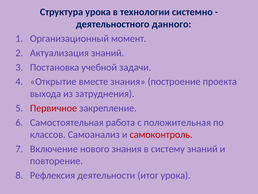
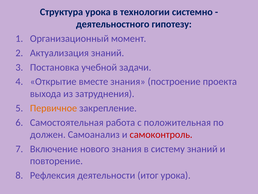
данного: данного -> гипотезу (172, 24)
Первичное colour: red -> orange (53, 108)
классов: классов -> должен (48, 134)
